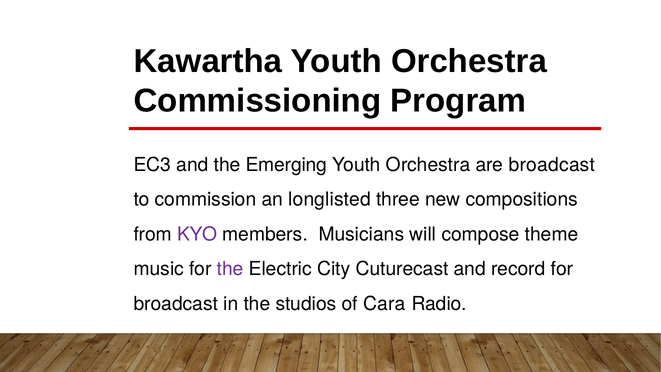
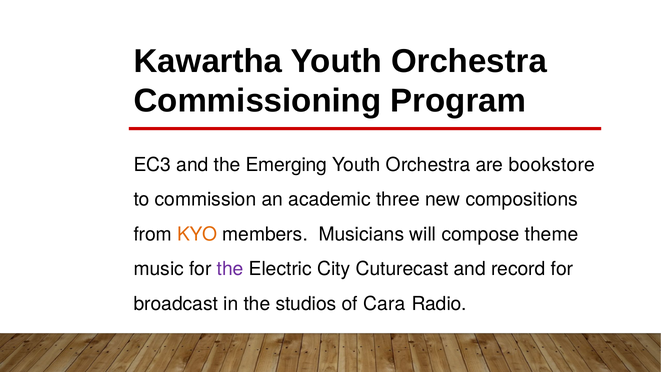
are broadcast: broadcast -> bookstore (552, 165)
longlisted: longlisted -> academic (330, 199)
KYO colour: purple -> orange (197, 234)
